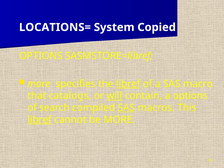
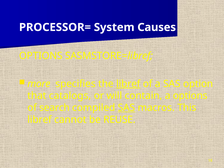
LOCATIONS=: LOCATIONS= -> PROCESSOR= (55, 27)
Copied: Copied -> Causes (157, 27)
macro: macro -> option (198, 84)
will underline: present -> none (114, 96)
libref underline: present -> none (40, 120)
be MORE: MORE -> REUSE (120, 120)
